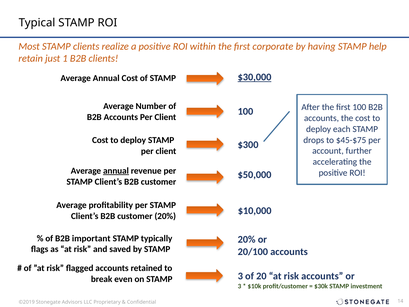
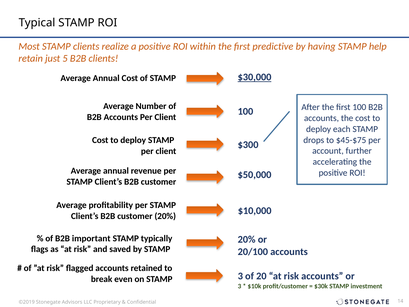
corporate: corporate -> predictive (273, 46)
1: 1 -> 5 (65, 59)
annual underline: present -> none (116, 171)
